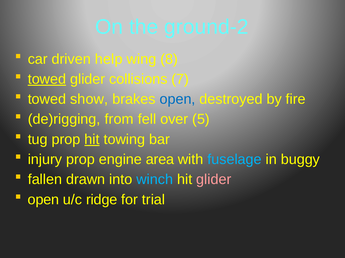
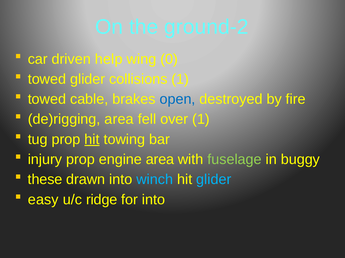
8: 8 -> 0 (169, 59)
towed underline: present -> none (47, 79)
collisions 7: 7 -> 1 (180, 79)
show: show -> cable (89, 99)
de)rigging from: from -> area (119, 120)
over 5: 5 -> 1 (201, 120)
fuselage colour: light blue -> light green (235, 160)
fallen: fallen -> these (45, 180)
glider colour: pink -> light blue (214, 180)
open: open -> easy (43, 200)
for trial: trial -> into (154, 200)
